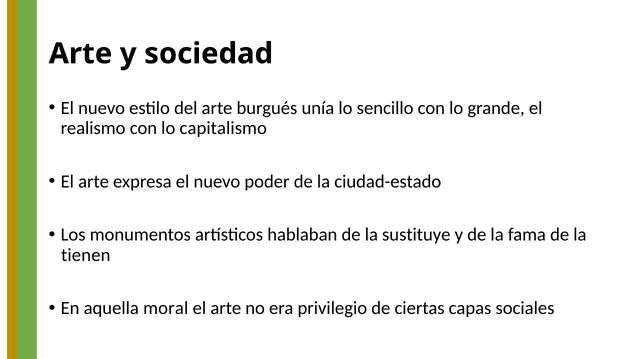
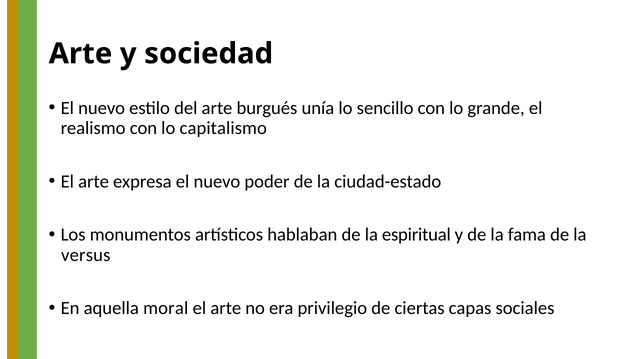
sustituye: sustituye -> espiritual (416, 235)
tienen: tienen -> versus (86, 255)
